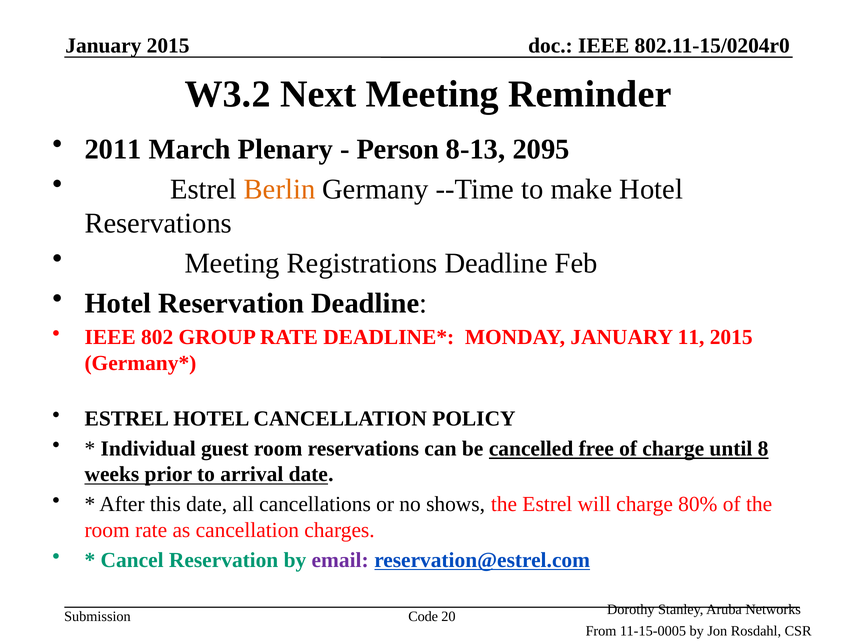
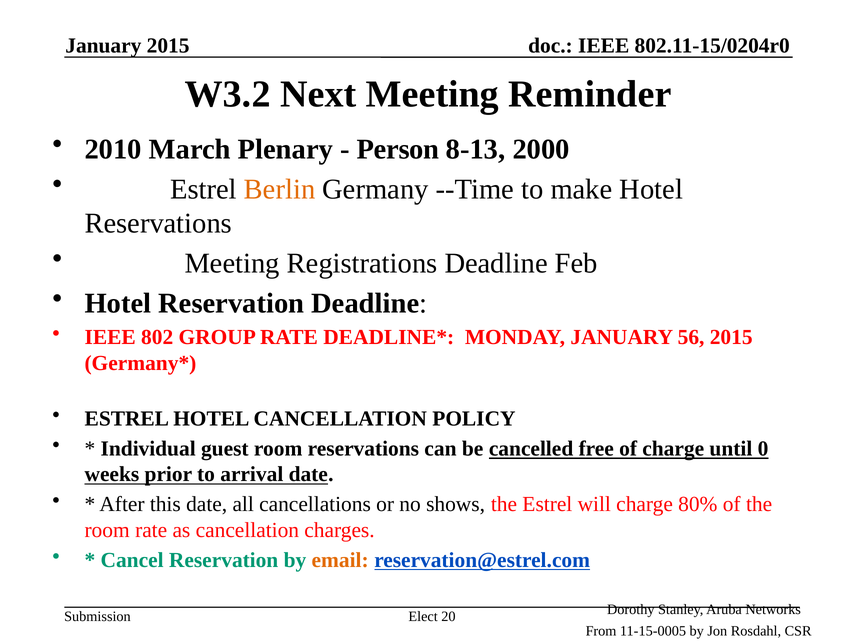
2011: 2011 -> 2010 (113, 149)
2095: 2095 -> 2000 (541, 149)
11: 11 -> 56 (691, 337)
8: 8 -> 0 (763, 449)
email colour: purple -> orange (340, 560)
Code: Code -> Elect (423, 616)
